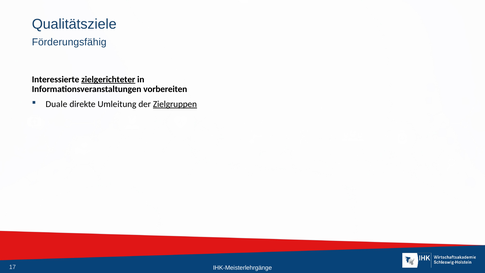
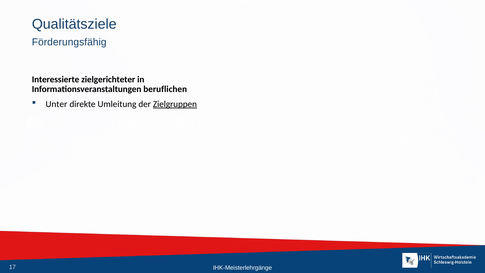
zielgerichteter underline: present -> none (108, 79)
vorbereiten: vorbereiten -> beruflichen (165, 89)
Duale: Duale -> Unter (56, 104)
